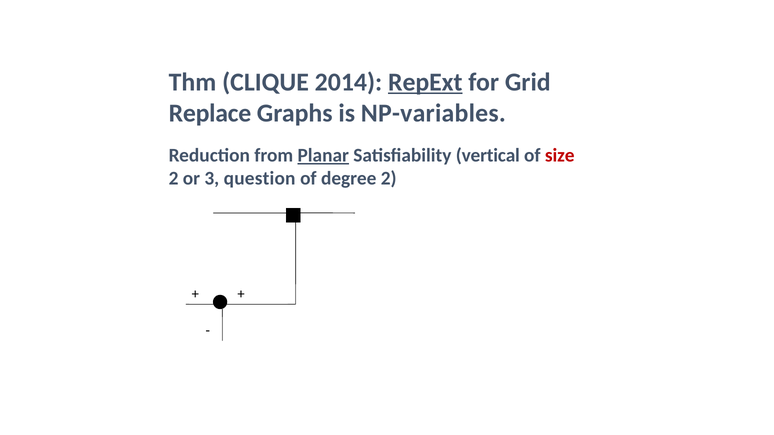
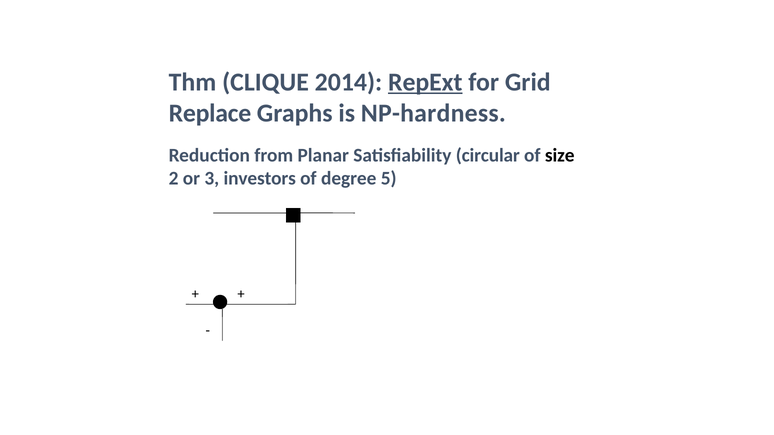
NP-variables: NP-variables -> NP-hardness (433, 113)
Planar underline: present -> none (323, 156)
vertical: vertical -> circular (488, 156)
size colour: red -> black (560, 156)
question: question -> investors (260, 179)
degree 2: 2 -> 5 (389, 179)
